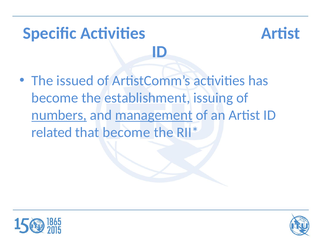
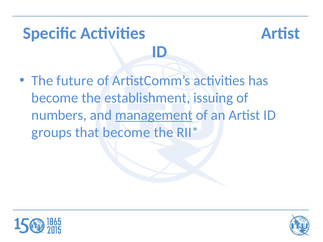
issued: issued -> future (75, 81)
numbers underline: present -> none (59, 115)
related: related -> groups (52, 133)
